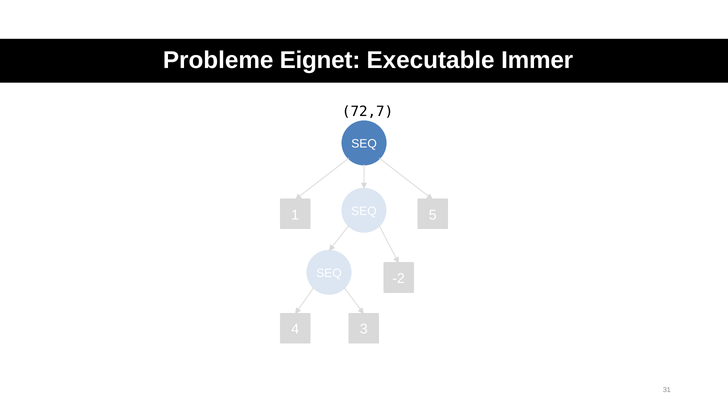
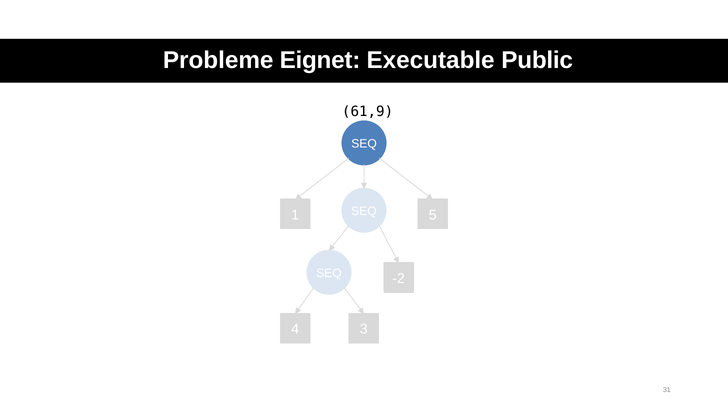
Immer: Immer -> Public (537, 61)
72,7: 72,7 -> 61,9 (368, 111)
